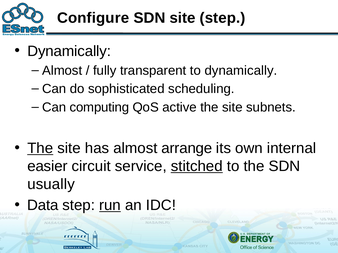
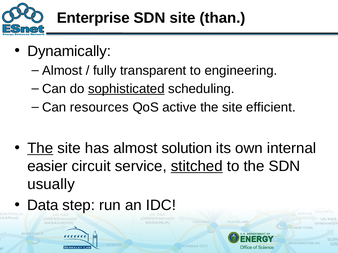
Configure: Configure -> Enterprise (93, 18)
site step: step -> than (223, 18)
to dynamically: dynamically -> engineering (241, 71)
sophisticated underline: none -> present (126, 89)
computing: computing -> resources (99, 107)
subnets: subnets -> efficient (271, 107)
arrange: arrange -> solution (187, 149)
run underline: present -> none (110, 206)
